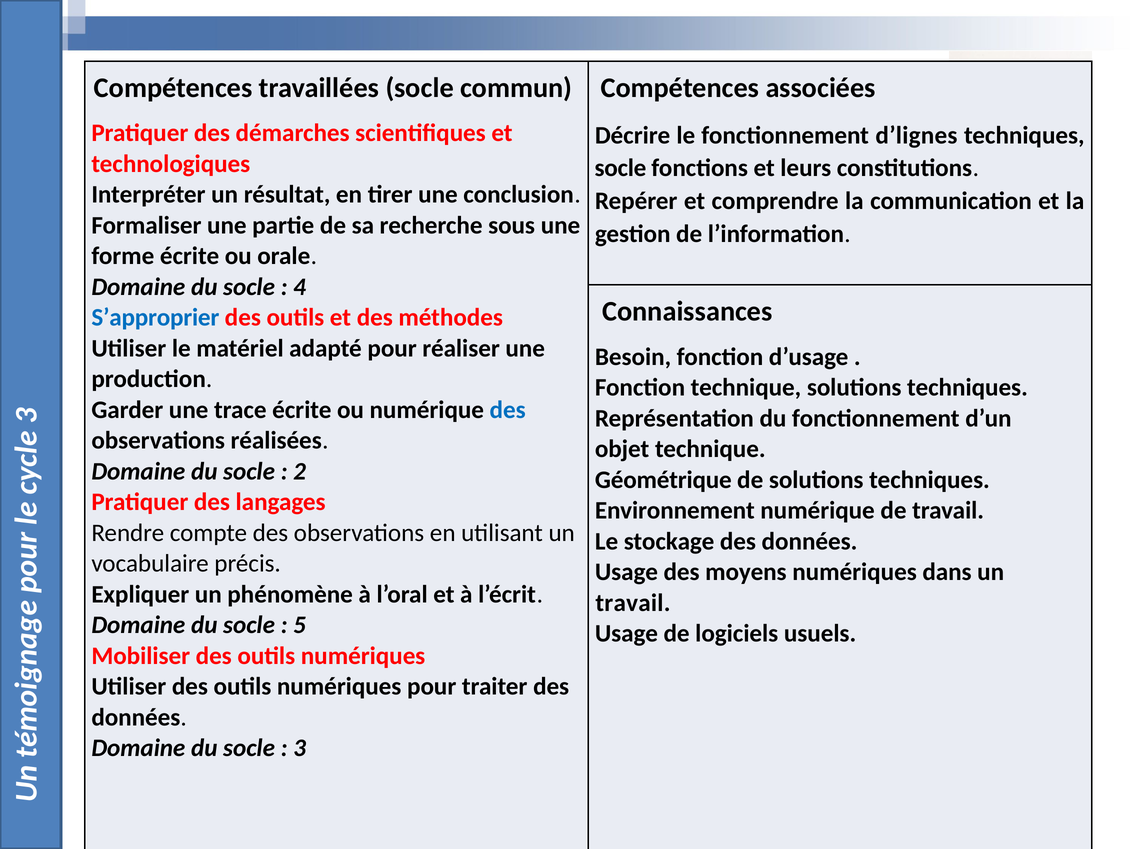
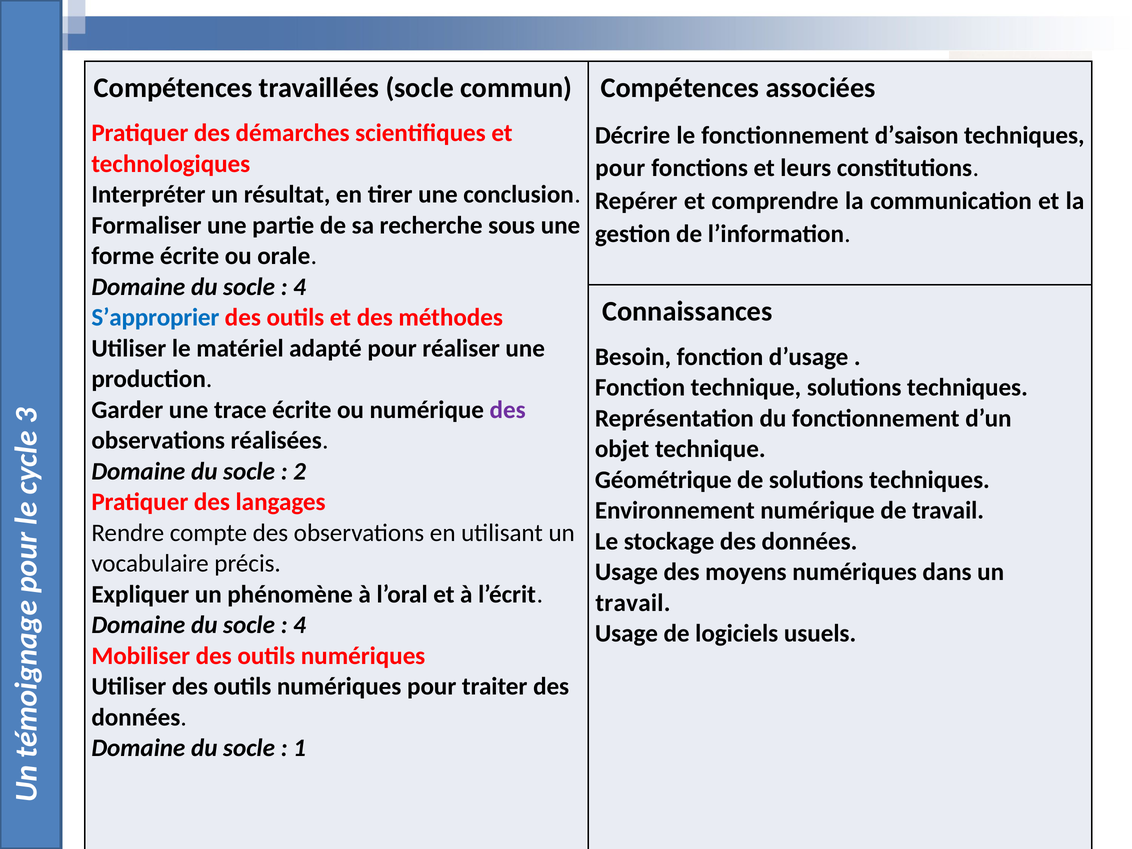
d’lignes: d’lignes -> d’saison (917, 135)
socle: socle -> pour (620, 168)
des colour: blue -> purple (508, 410)
5: 5 -> 4 (300, 625)
3: 3 -> 1 (300, 748)
